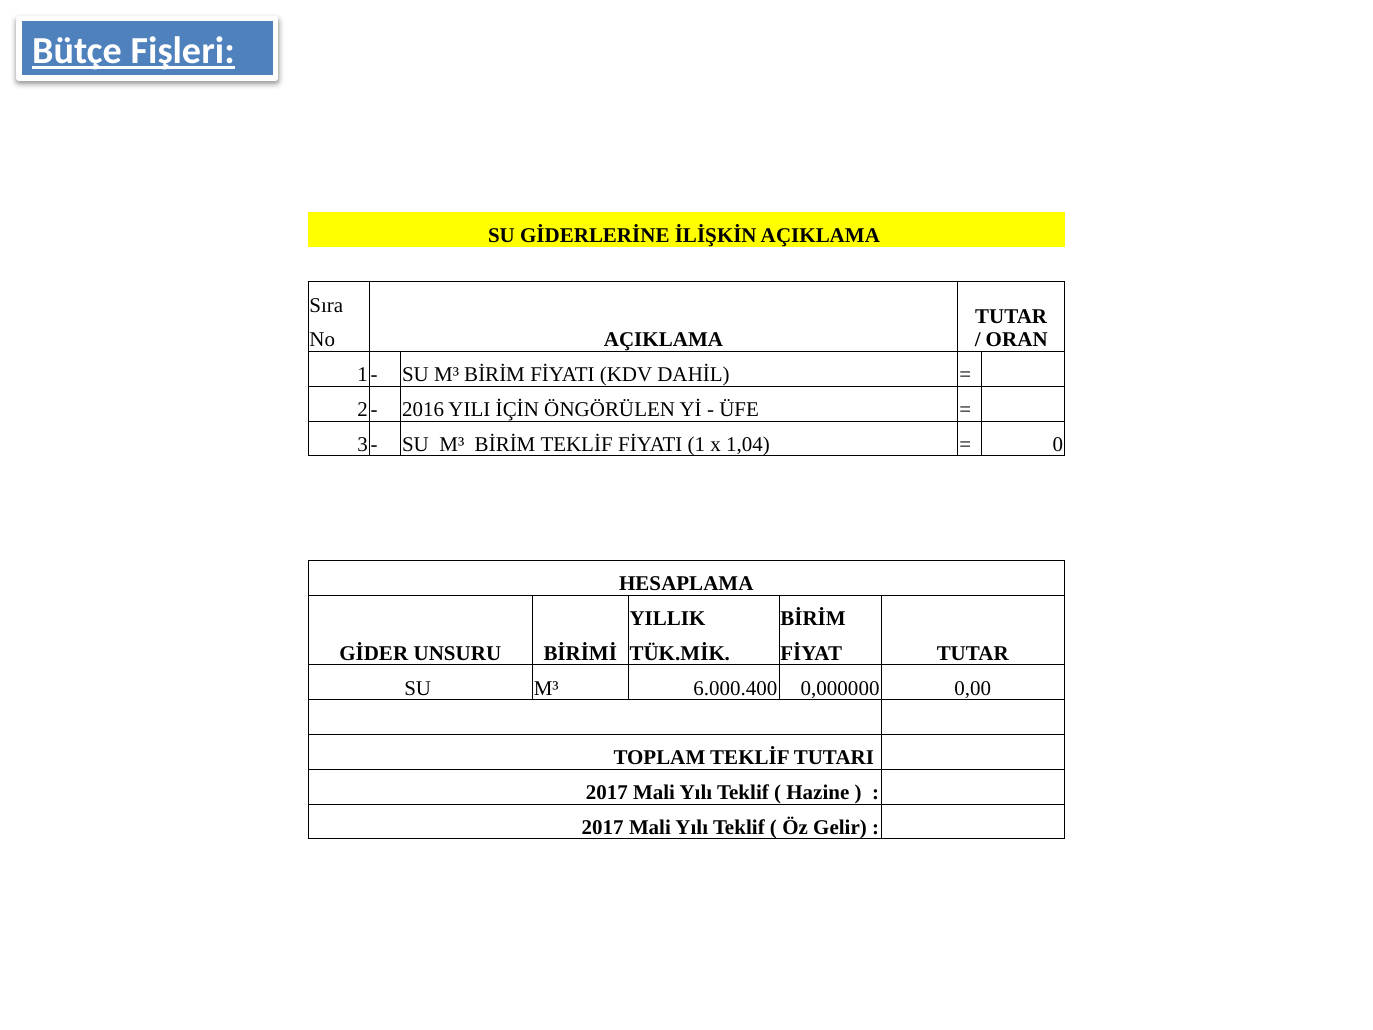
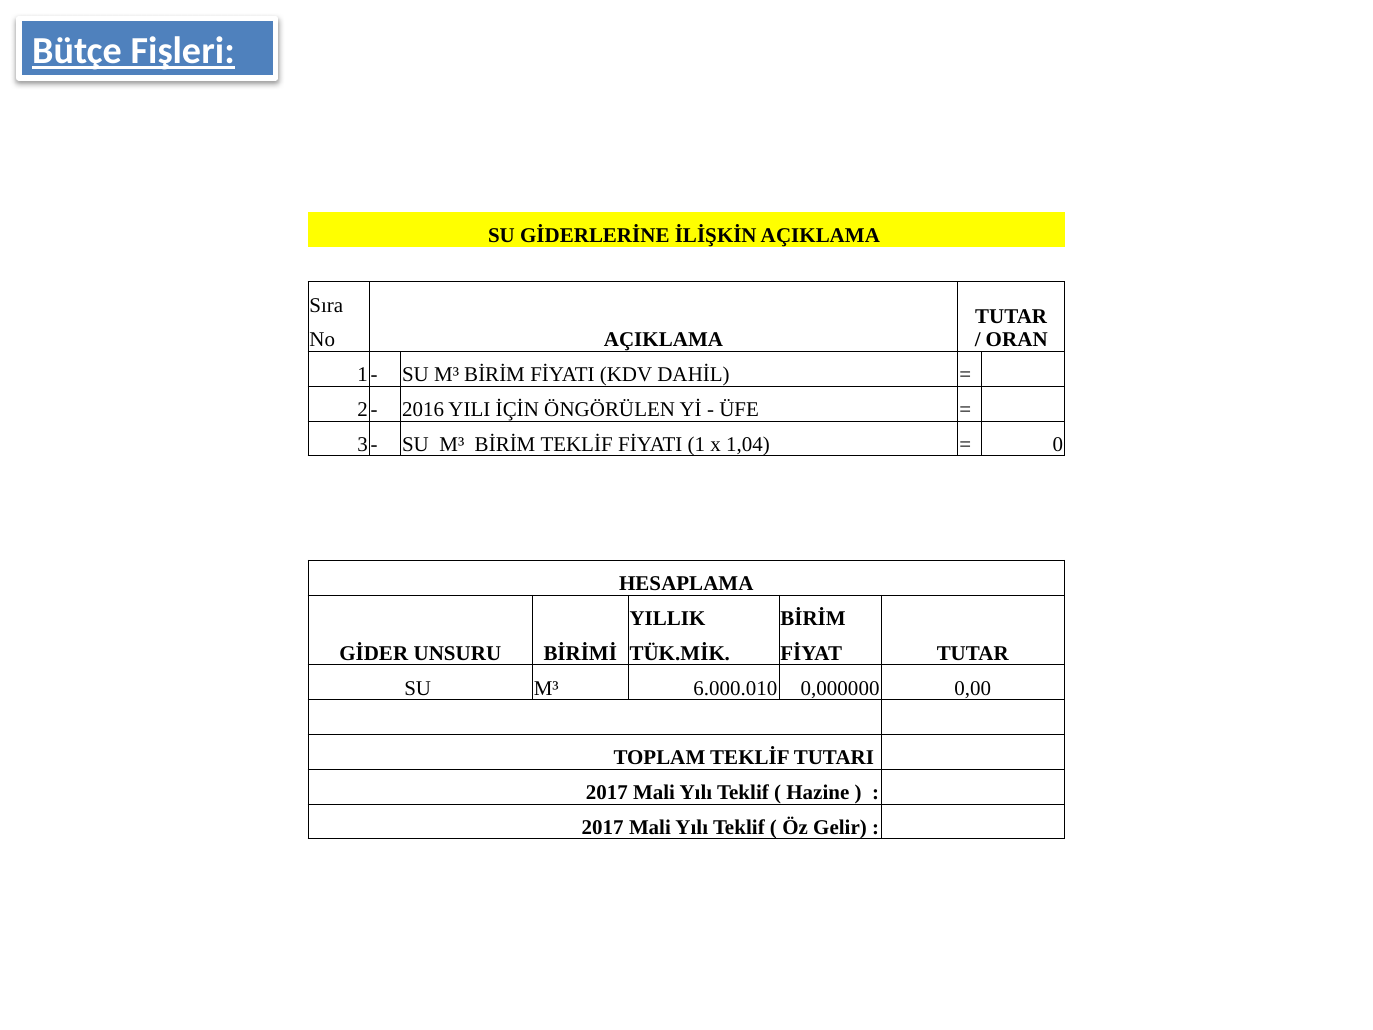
6.000.400: 6.000.400 -> 6.000.010 (735, 688)
